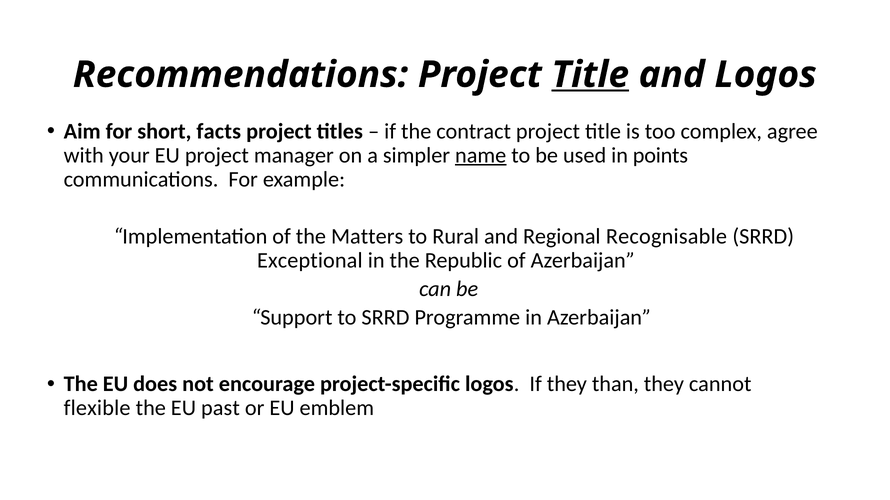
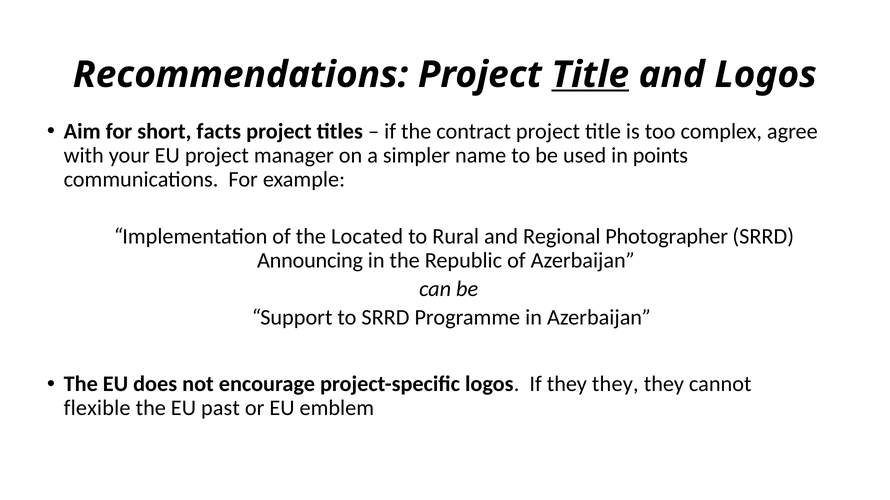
name underline: present -> none (481, 155)
Matters: Matters -> Located (367, 237)
Recognisable: Recognisable -> Photographer (667, 237)
Exceptional: Exceptional -> Announcing (310, 261)
If they than: than -> they (615, 385)
